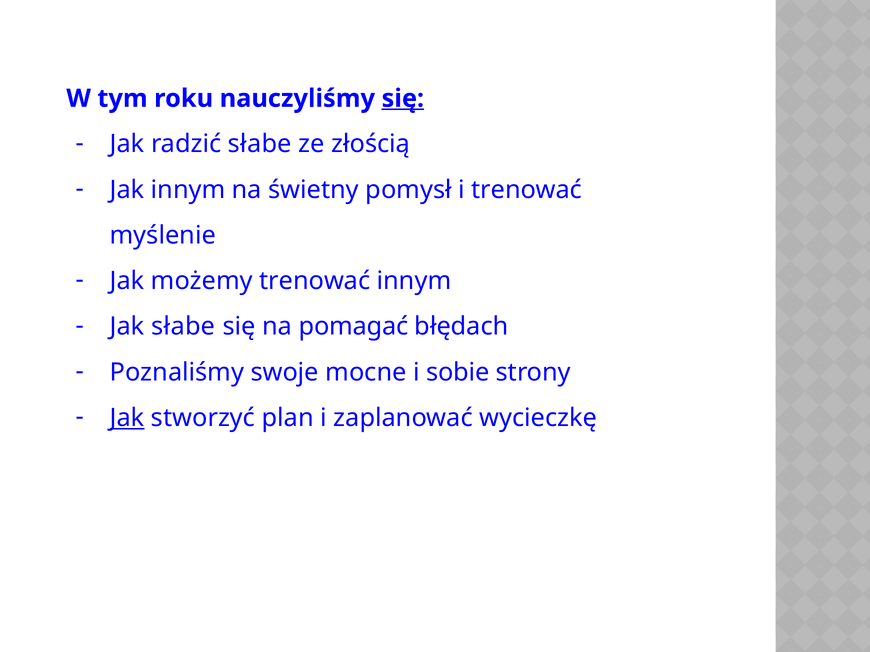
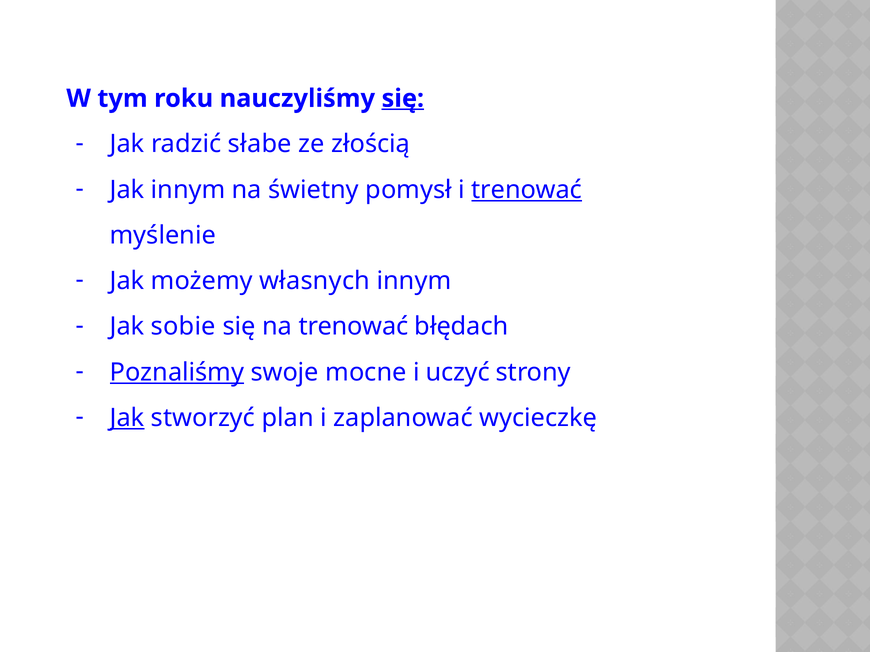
trenować underline: none -> present (527, 190)
możemy trenować: trenować -> własnych (315, 281)
Jak słabe: słabe -> sobie (183, 327)
na pomagać: pomagać -> trenować (353, 327)
Poznaliśmy underline: none -> present (177, 373)
sobie: sobie -> uczyć (458, 373)
